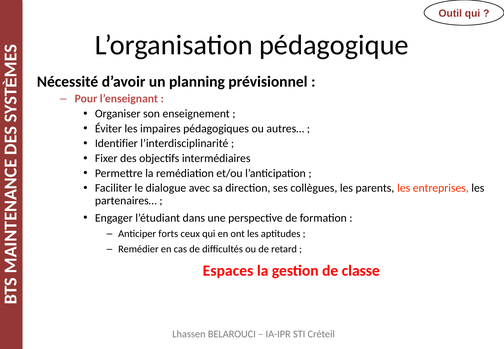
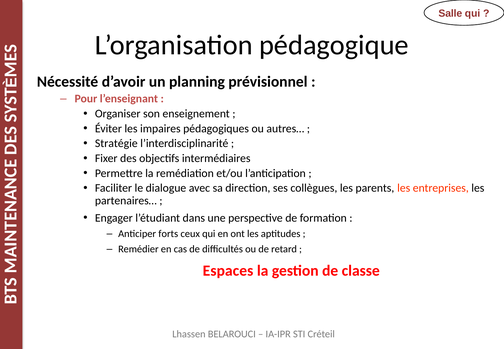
Outil: Outil -> Salle (450, 13)
Identifier: Identifier -> Stratégie (116, 143)
